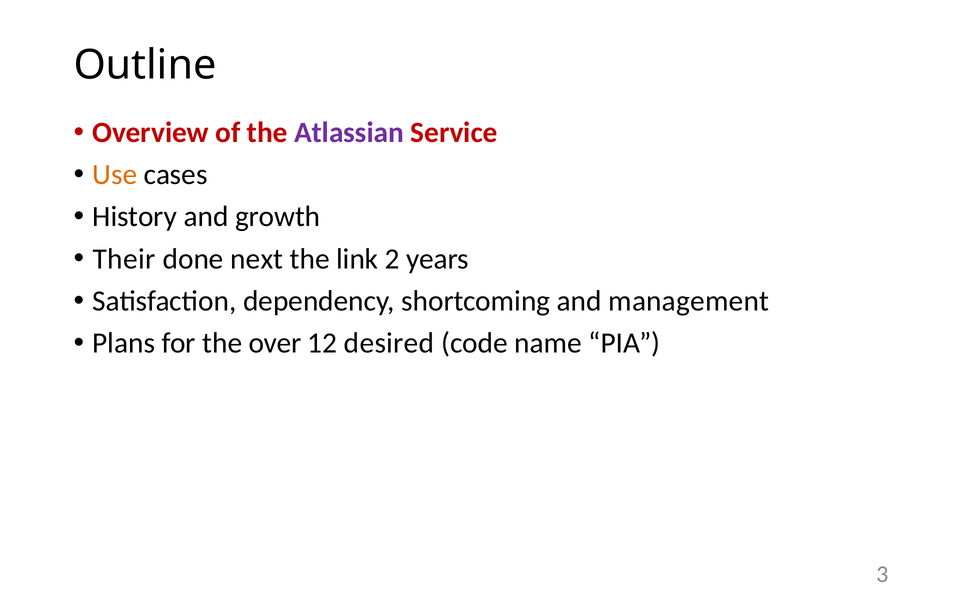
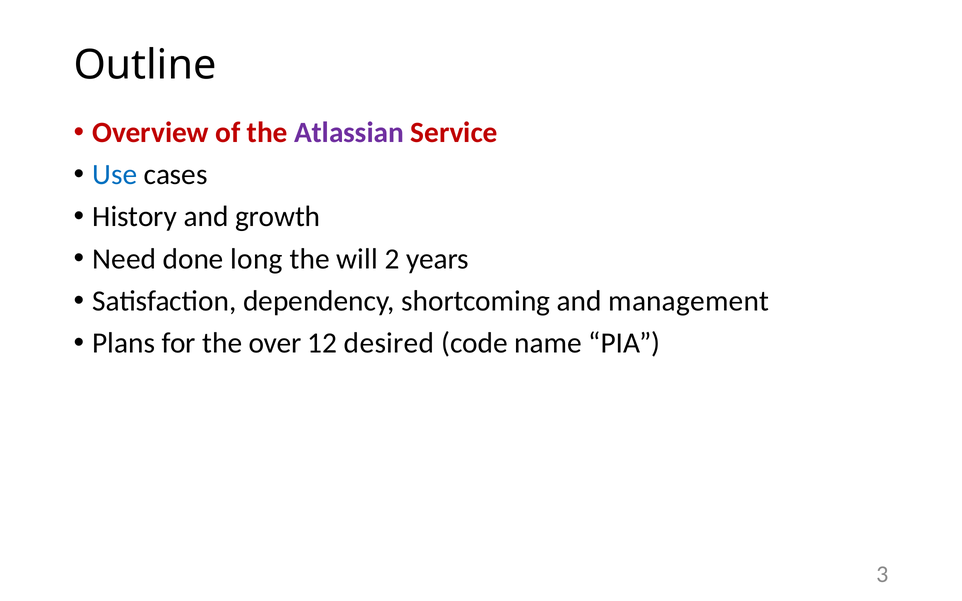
Use colour: orange -> blue (115, 175)
Their: Their -> Need (124, 259)
next: next -> long (257, 259)
link: link -> will (357, 259)
